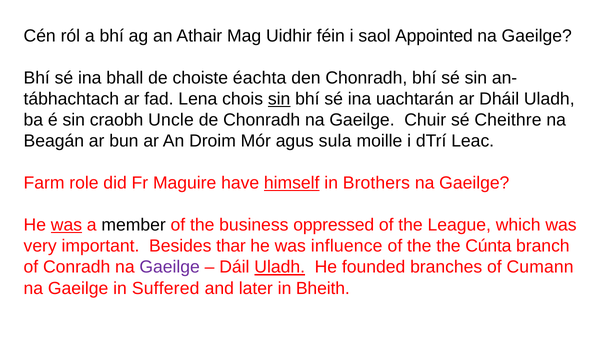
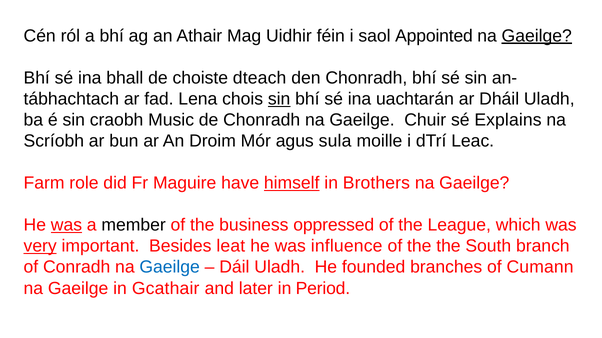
Gaeilge underline: none -> present (537, 36)
éachta: éachta -> dteach (260, 78)
Uncle: Uncle -> Music (171, 120)
Cheithre: Cheithre -> Explains (508, 120)
Beagán: Beagán -> Scríobh (54, 141)
very underline: none -> present (40, 247)
thar: thar -> leat (231, 247)
Cúnta: Cúnta -> South (488, 247)
Gaeilge colour: purple -> blue (170, 268)
Uladh underline: present -> none (280, 268)
Suffered: Suffered -> Gcathair (166, 289)
Bheith: Bheith -> Period (323, 289)
